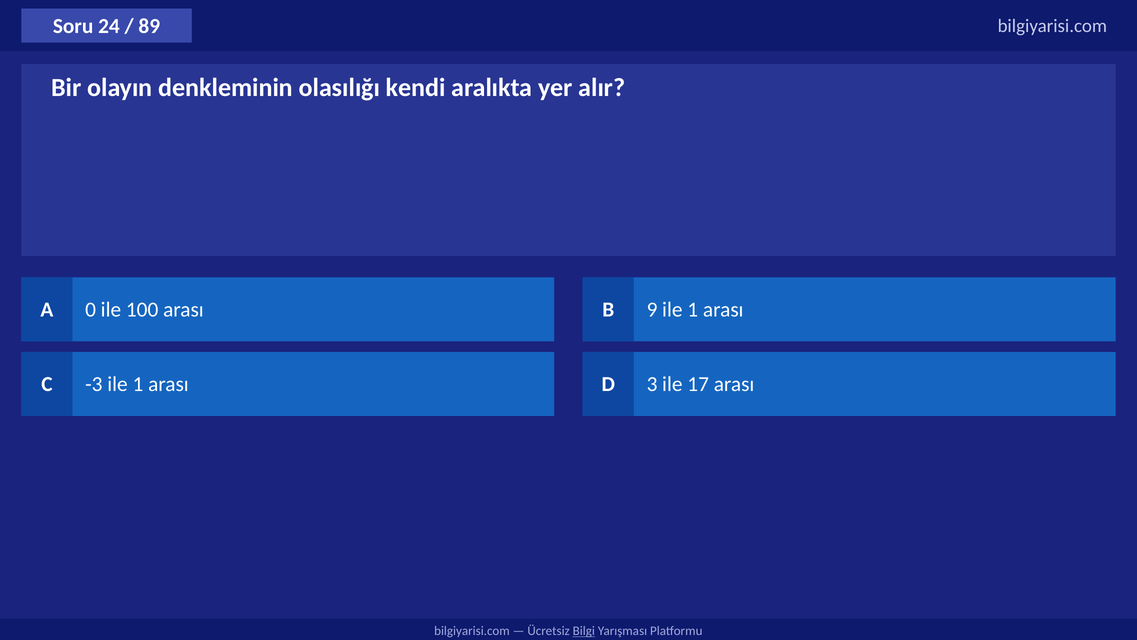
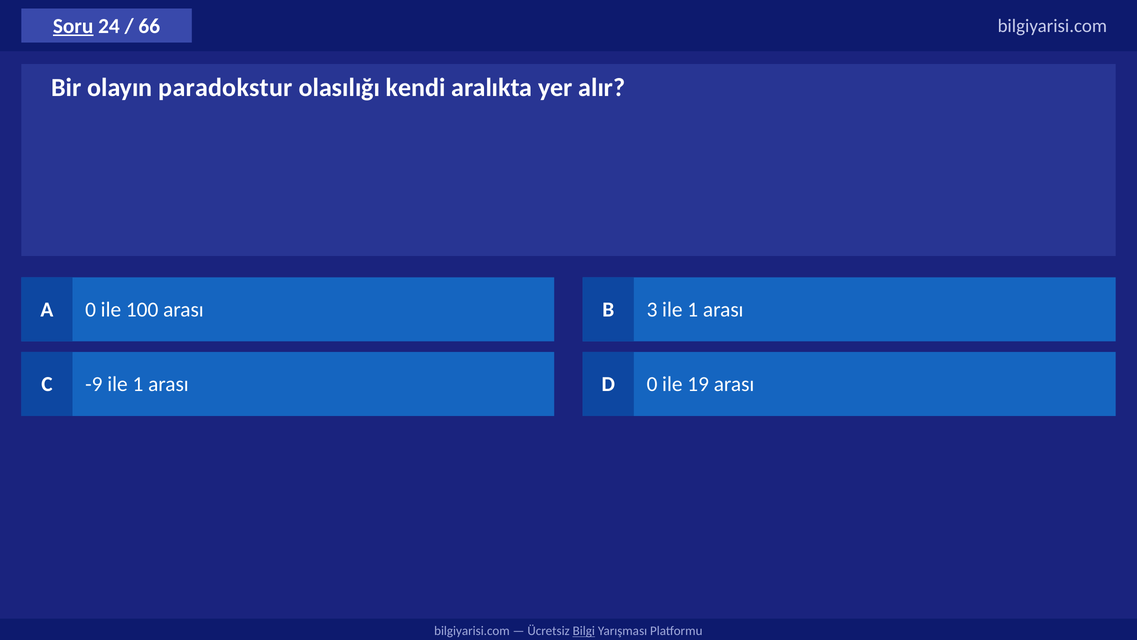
Soru underline: none -> present (73, 26)
89: 89 -> 66 (149, 26)
denkleminin: denkleminin -> paradokstur (225, 88)
9: 9 -> 3 (652, 309)
-3: -3 -> -9 (94, 384)
D 3: 3 -> 0 (652, 384)
17: 17 -> 19 (698, 384)
